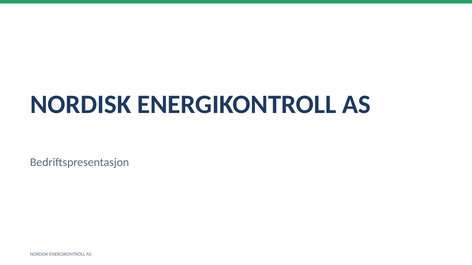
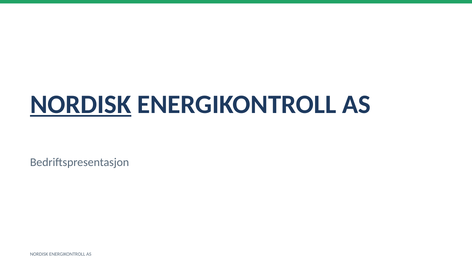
NORDISK underline: none -> present (81, 105)
